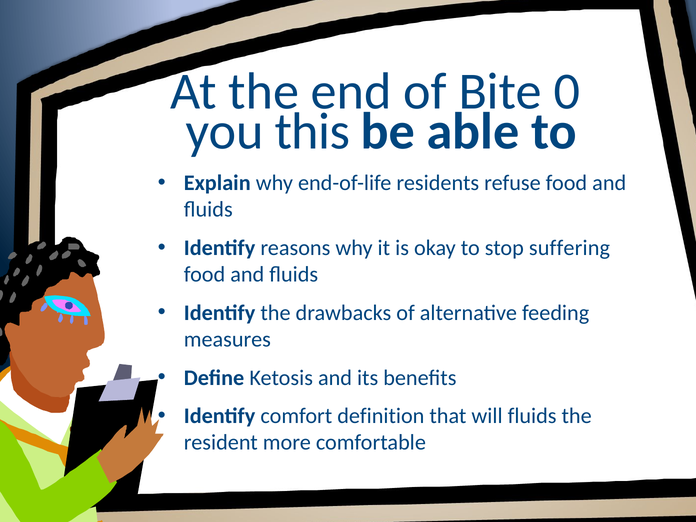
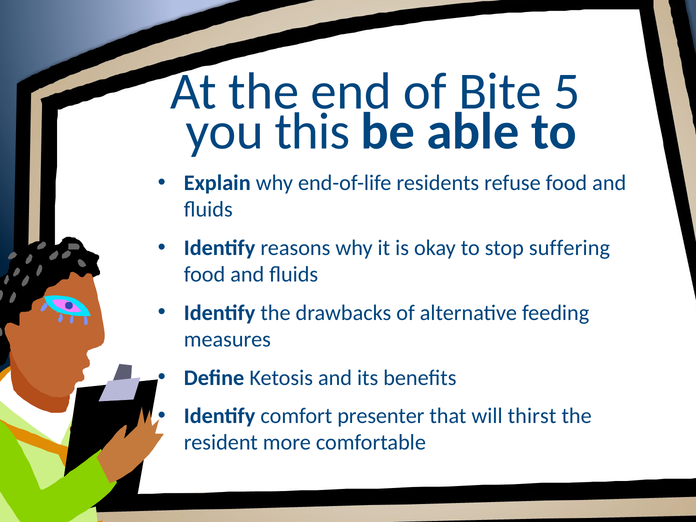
0: 0 -> 5 (567, 92)
definition: definition -> presenter (381, 416)
will fluids: fluids -> thirst (532, 416)
